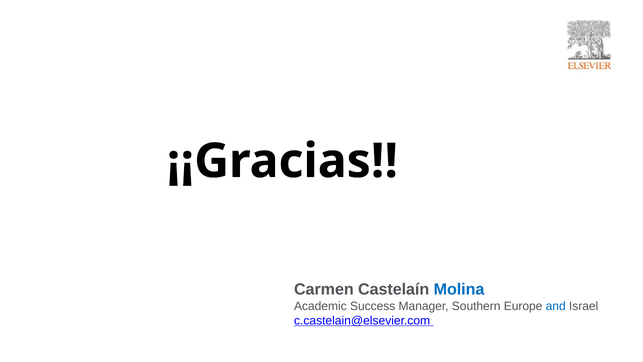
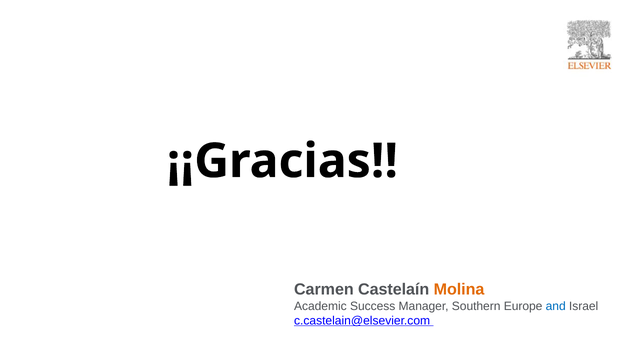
Molina colour: blue -> orange (459, 289)
